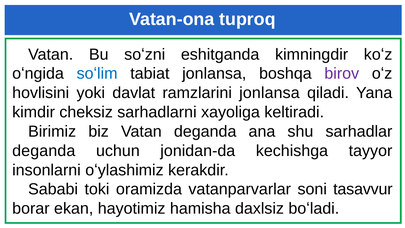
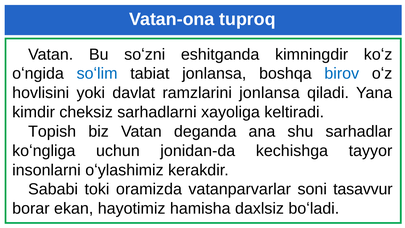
birov colour: purple -> blue (342, 74)
Birimiz: Birimiz -> Topish (52, 131)
deganda: deganda -> koʻngliga (44, 151)
